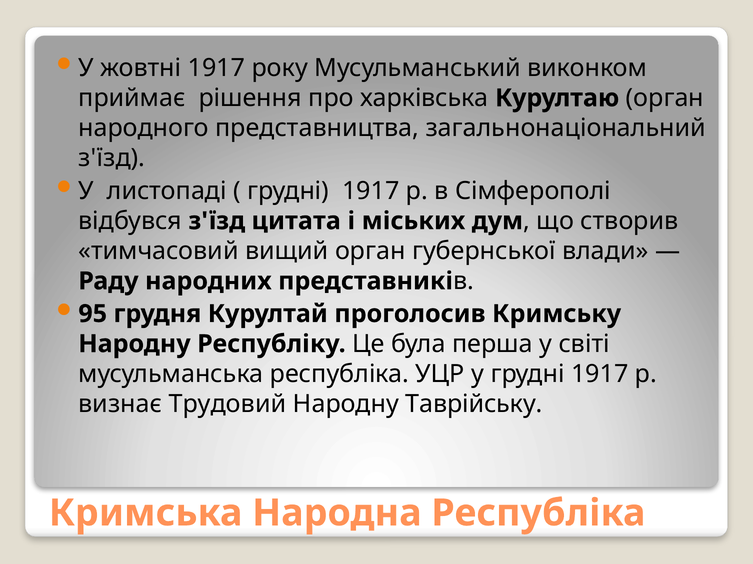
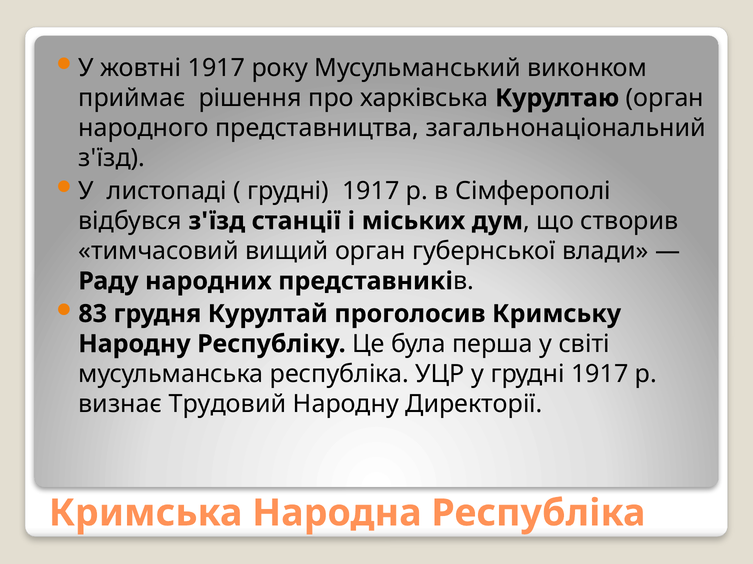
цитата: цитата -> станції (296, 221)
95: 95 -> 83 (93, 314)
Таврійську: Таврійську -> Директорії (474, 405)
